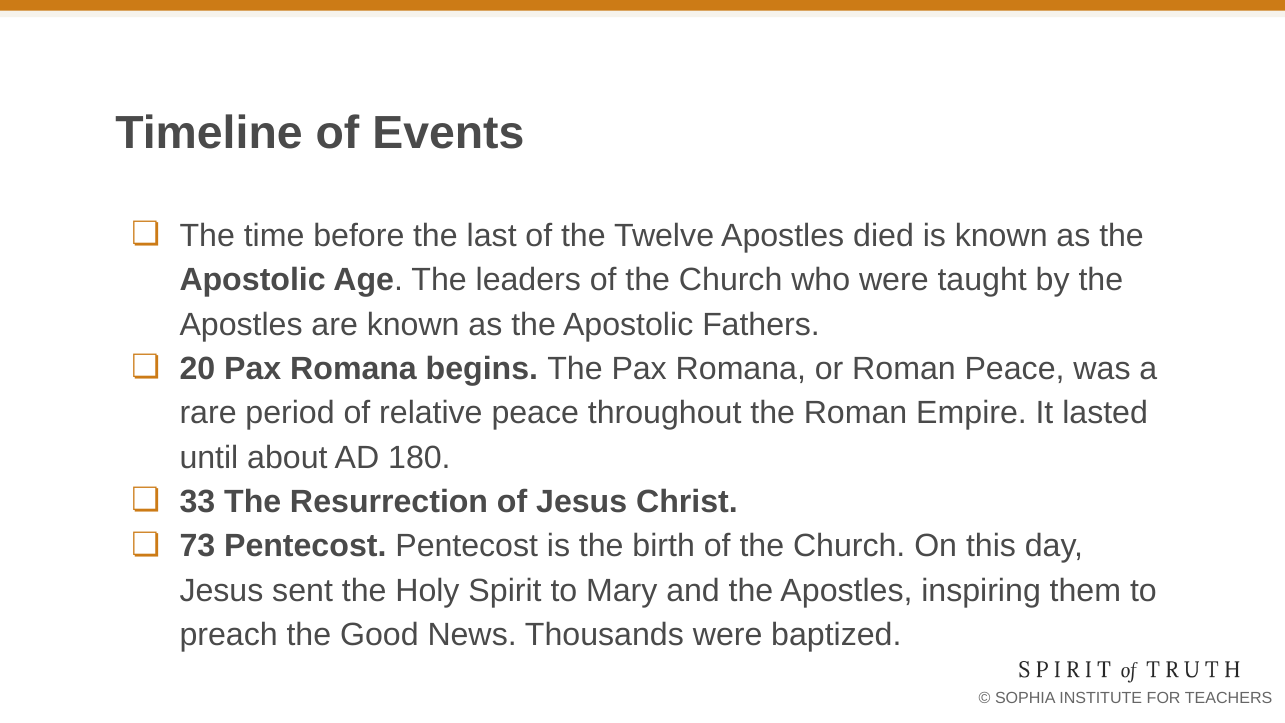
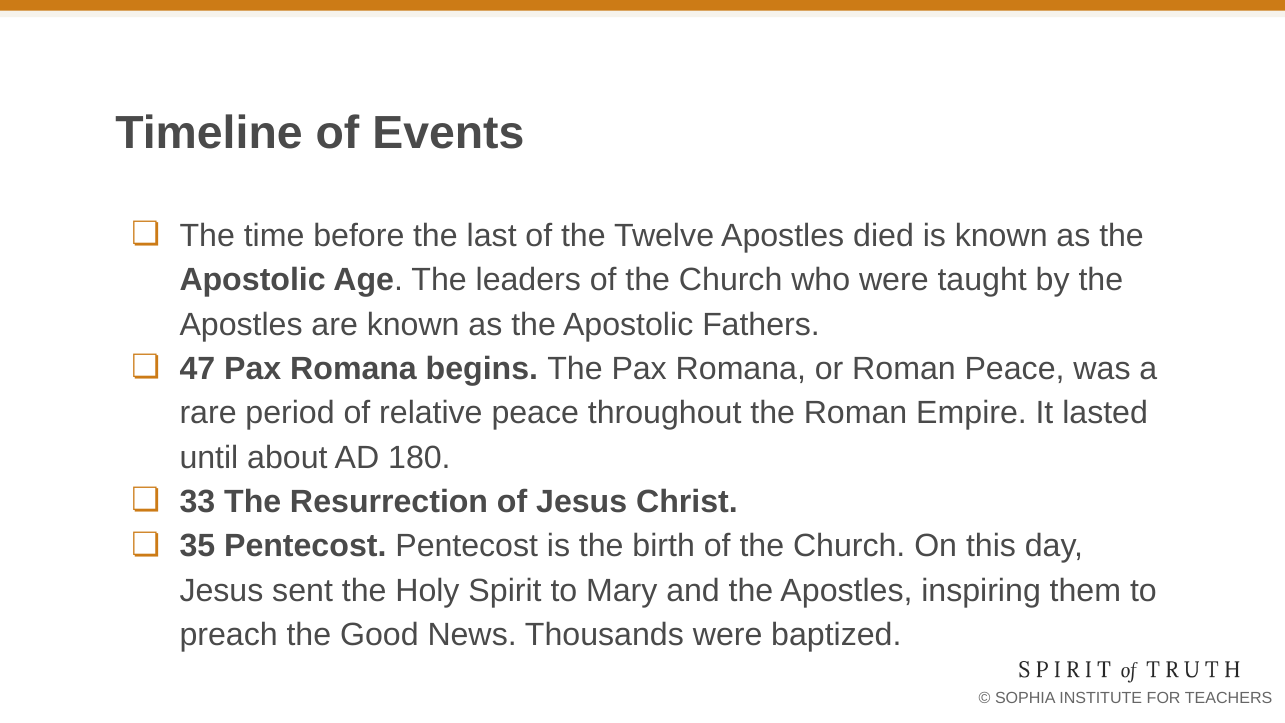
20: 20 -> 47 (197, 369)
73: 73 -> 35 (197, 546)
